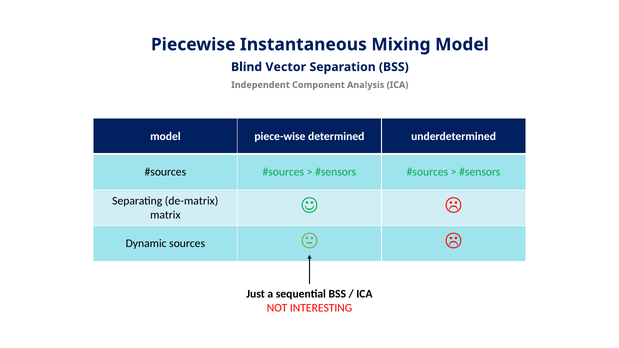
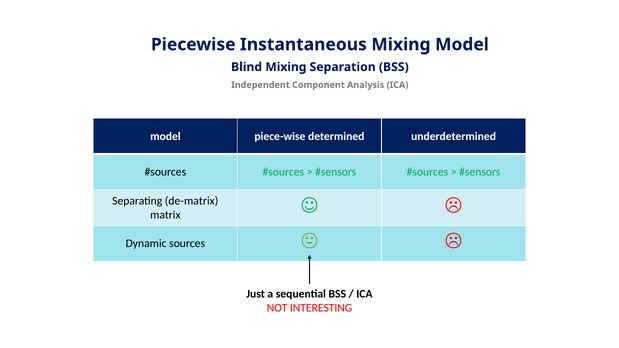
Blind Vector: Vector -> Mixing (286, 67)
